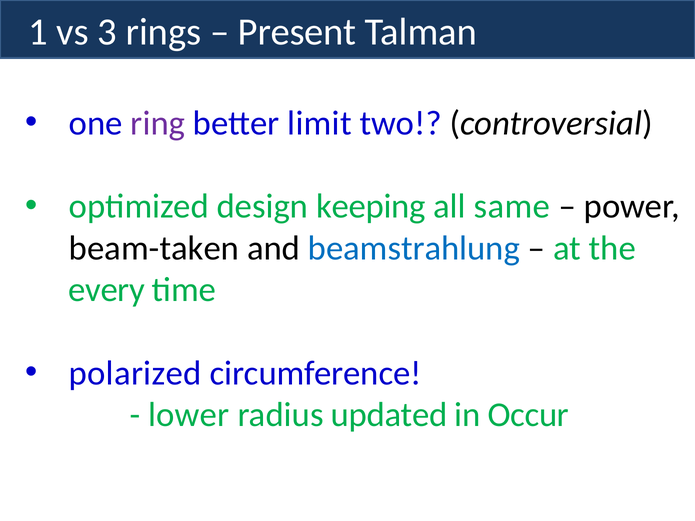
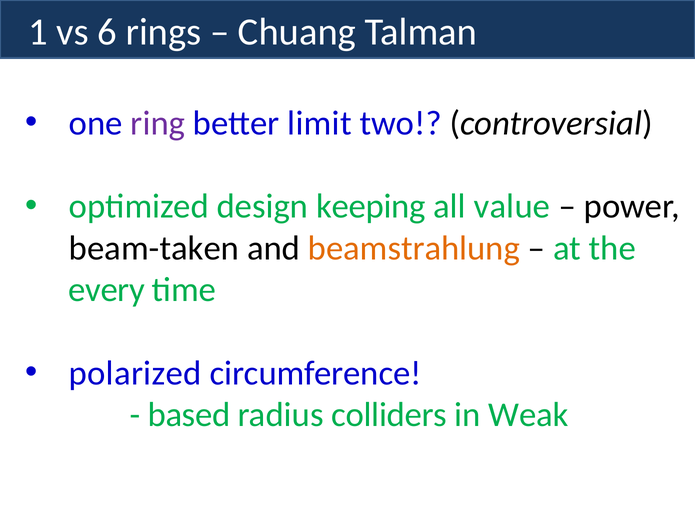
3: 3 -> 6 (107, 32)
Present: Present -> Chuang (297, 32)
same: same -> value (512, 206)
beamstrahlung colour: blue -> orange (414, 248)
lower: lower -> based (189, 415)
updated: updated -> colliders (389, 415)
Occur: Occur -> Weak (528, 415)
